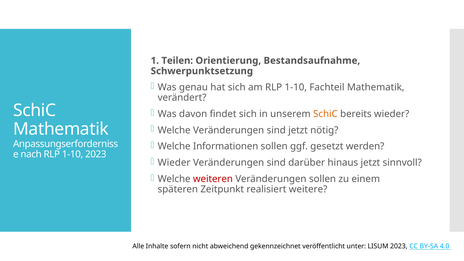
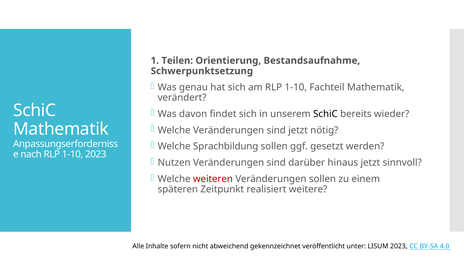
SchiC colour: orange -> black (325, 114)
Informationen: Informationen -> Sprachbildung (226, 146)
Wieder: Wieder -> Nutzen (174, 163)
